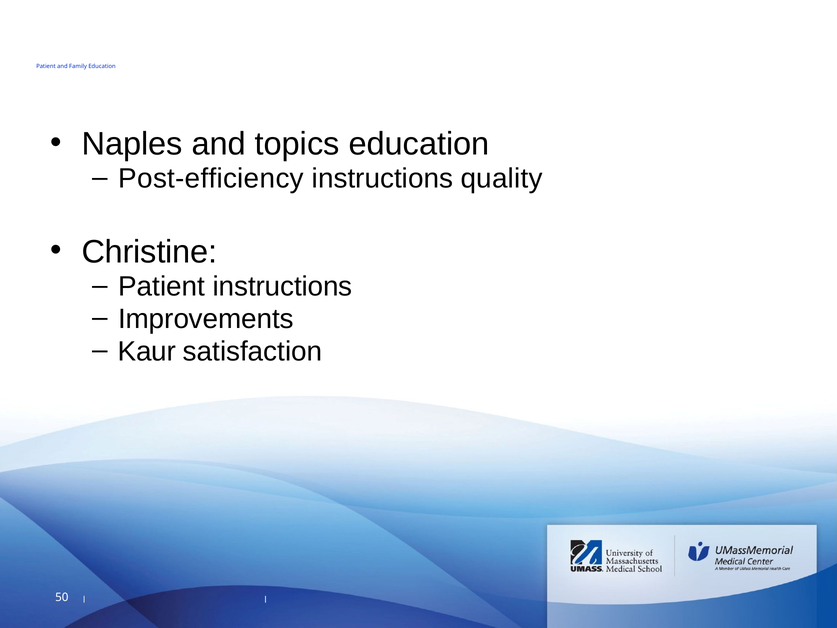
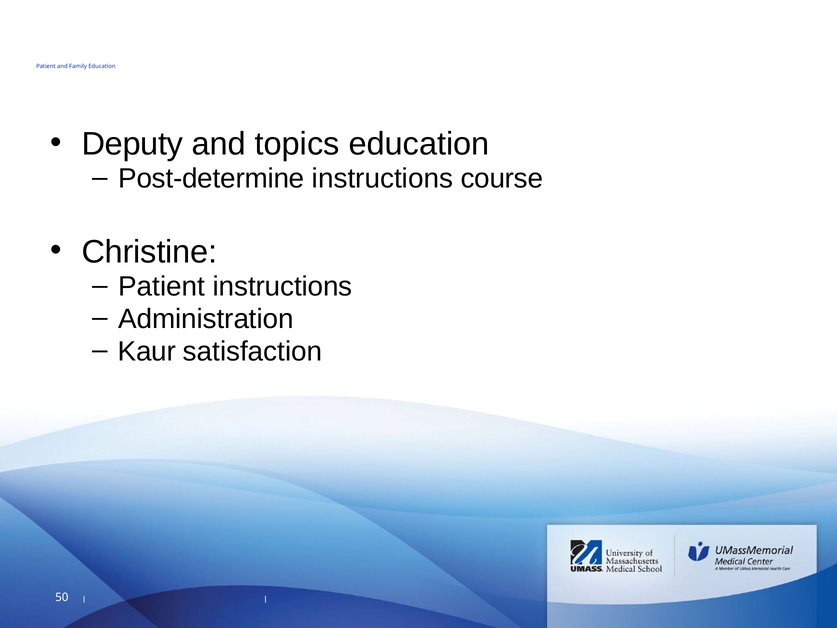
Naples: Naples -> Deputy (132, 144)
Post-efficiency: Post-efficiency -> Post-determine (211, 179)
quality: quality -> course (502, 179)
Improvements: Improvements -> Administration (206, 319)
